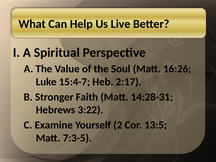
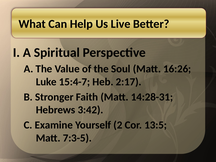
3:22: 3:22 -> 3:42 (90, 110)
